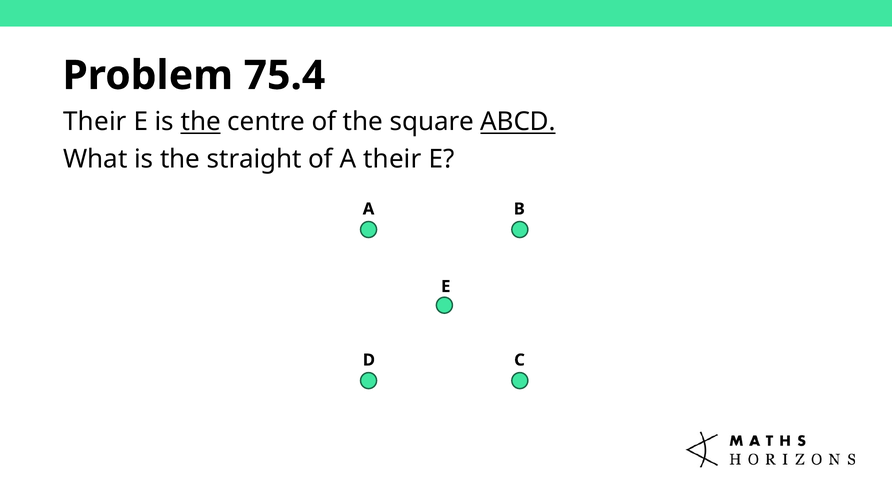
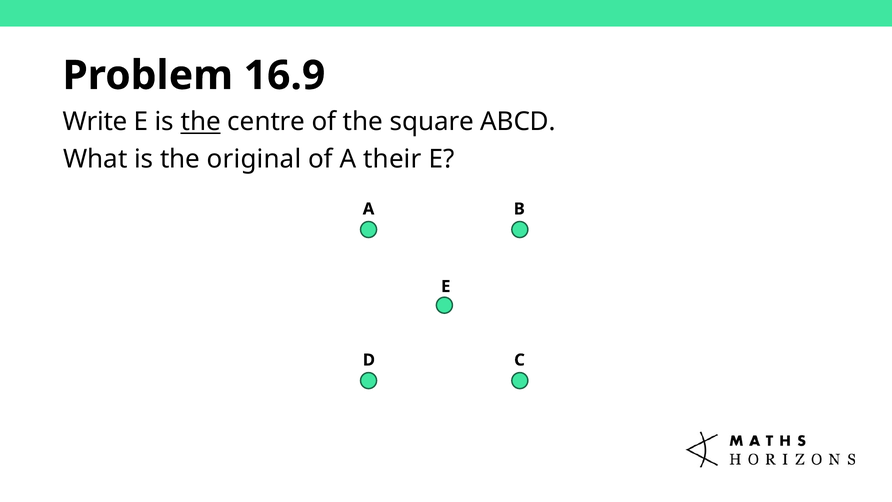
75.4: 75.4 -> 16.9 (284, 75)
Their: Their -> Write (95, 122)
ABCD underline: present -> none (518, 122)
straight: straight -> original (254, 159)
